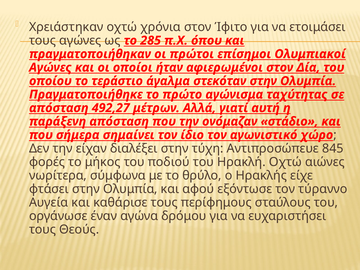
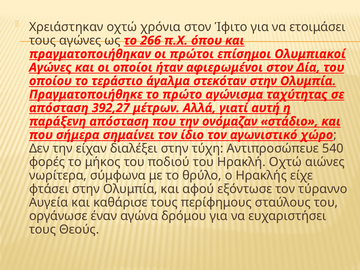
285: 285 -> 266 (151, 41)
492,27: 492,27 -> 392,27 (111, 108)
845: 845 -> 540 (333, 148)
